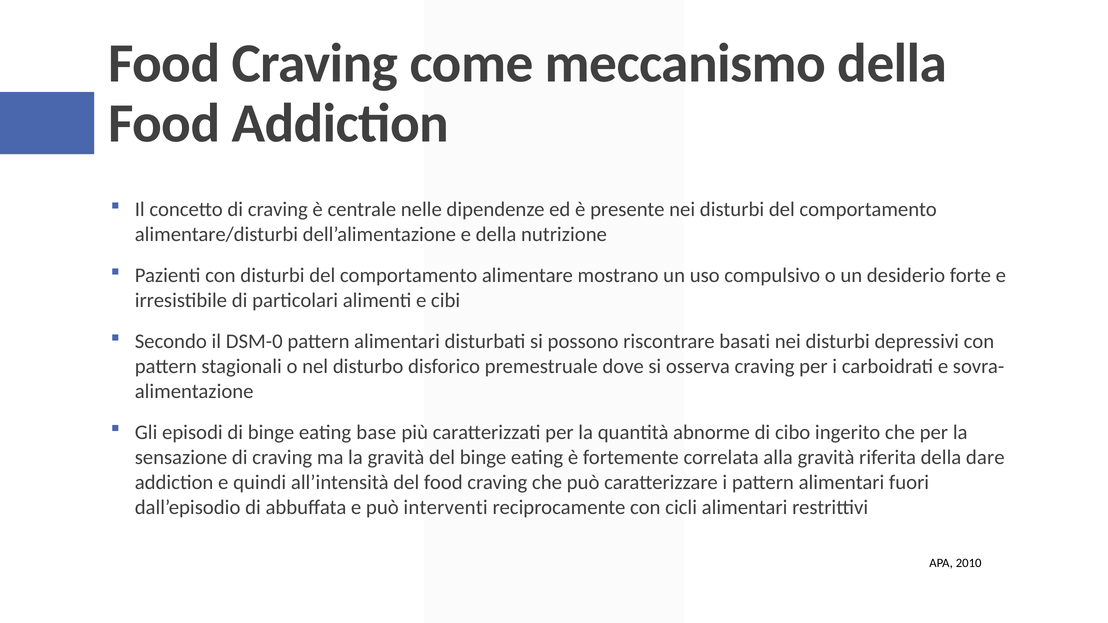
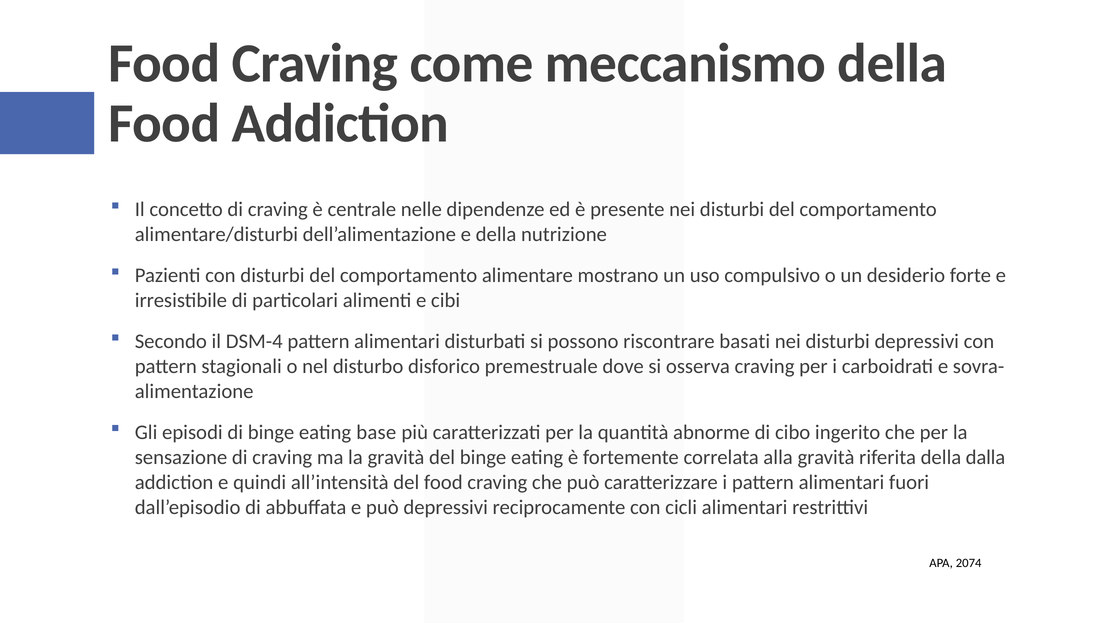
DSM-0: DSM-0 -> DSM-4 (254, 342)
dare: dare -> dalla (985, 458)
può interventi: interventi -> depressivi (446, 507)
2010: 2010 -> 2074 (969, 563)
